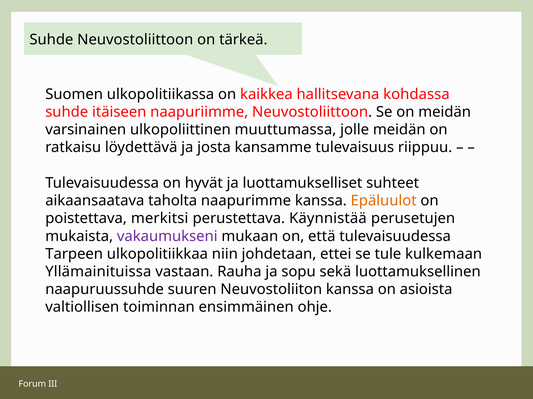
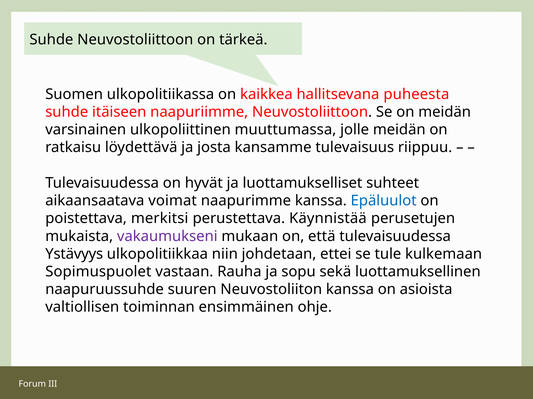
kohdassa: kohdassa -> puheesta (416, 94)
taholta: taholta -> voimat (173, 201)
Epäluulot colour: orange -> blue (384, 201)
Tarpeen: Tarpeen -> Ystävyys (74, 254)
Yllämainituissa: Yllämainituissa -> Sopimuspuolet (98, 272)
